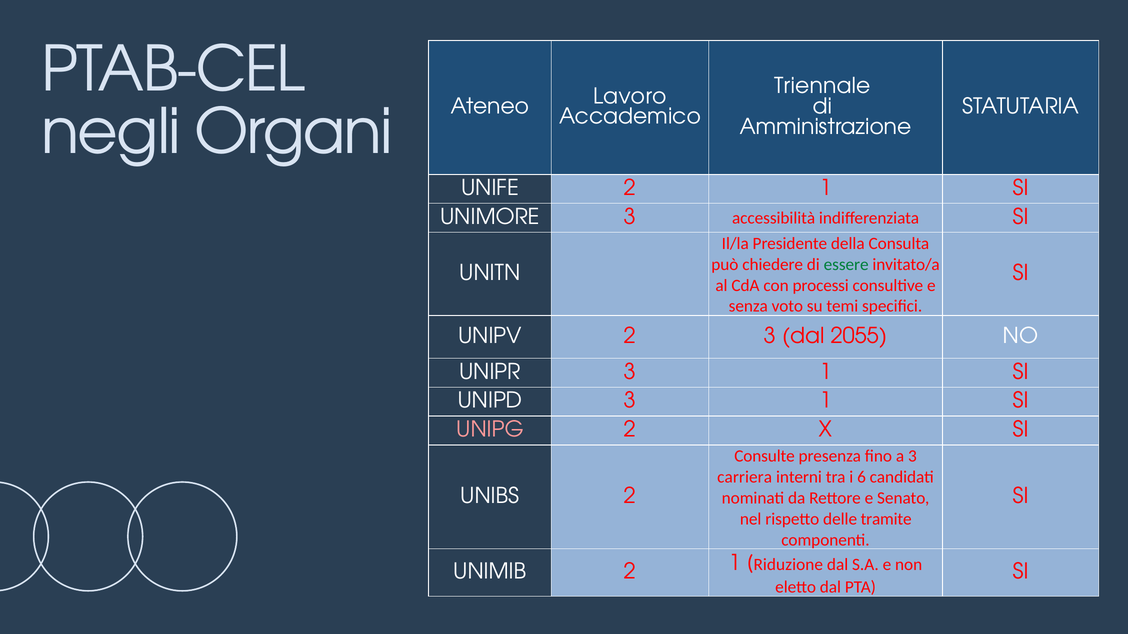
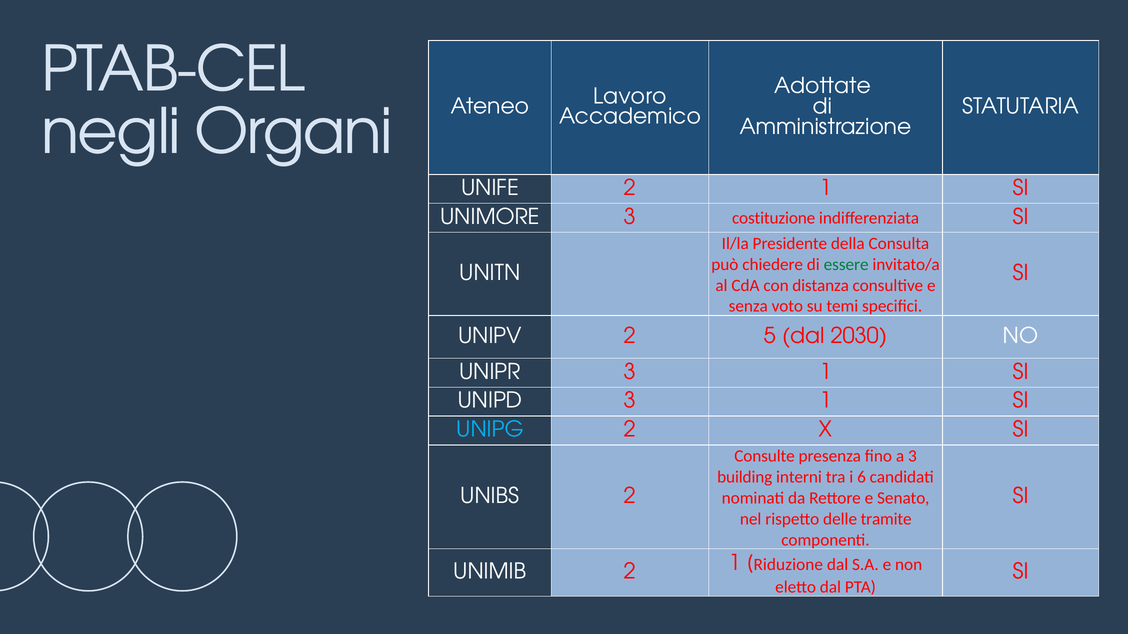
Triennale: Triennale -> Adottate (823, 86)
accessibilità: accessibilità -> costituzione (774, 218)
processi: processi -> distanza (821, 286)
2 3: 3 -> 5 (770, 336)
2055: 2055 -> 2030 (859, 336)
UNIPG colour: pink -> light blue (490, 430)
carriera: carriera -> building (745, 477)
